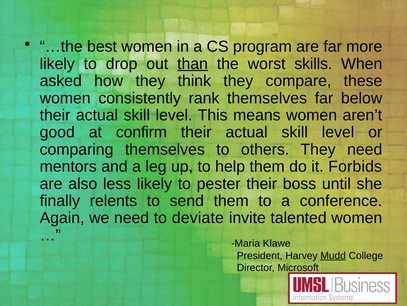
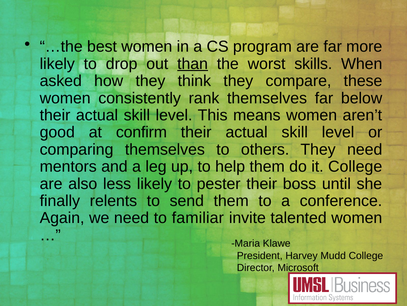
it Forbids: Forbids -> College (355, 166)
deviate: deviate -> familiar (198, 218)
Mudd underline: present -> none (333, 255)
